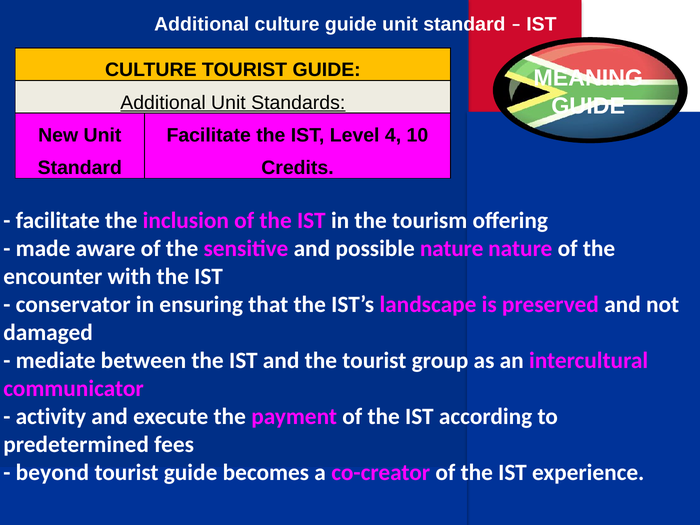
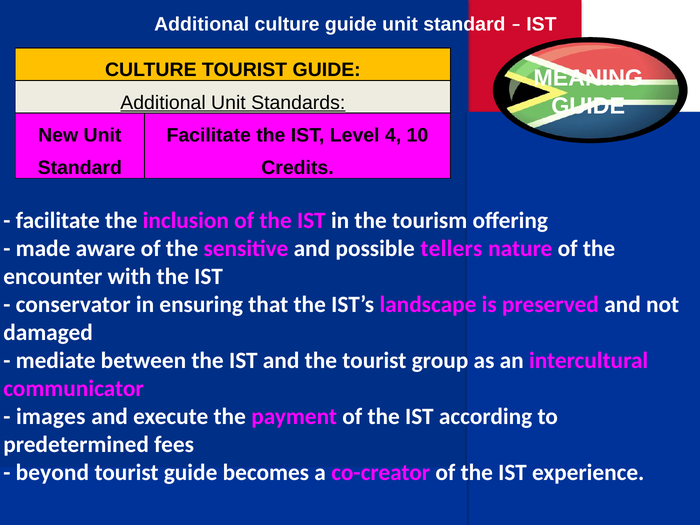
possible nature: nature -> tellers (451, 249)
activity: activity -> images (51, 417)
